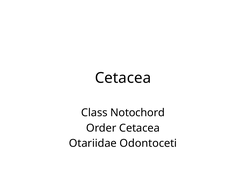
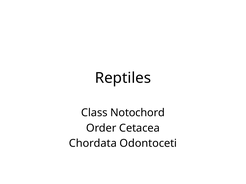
Cetacea: Cetacea -> Reptiles (123, 78)
Otariidae: Otariidae -> Chordata (93, 144)
